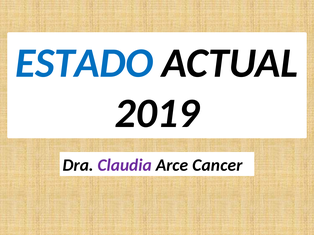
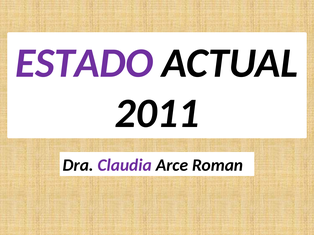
ESTADO colour: blue -> purple (84, 63)
2019: 2019 -> 2011 (157, 114)
Cancer: Cancer -> Roman (218, 166)
